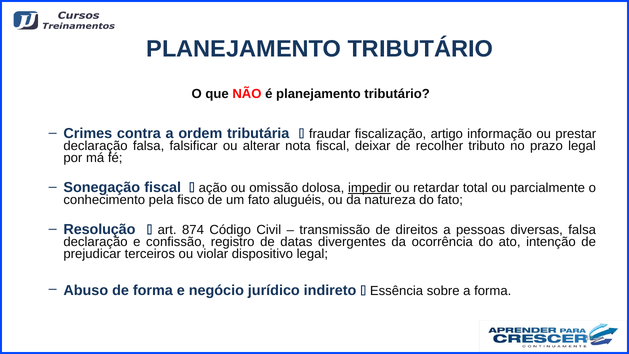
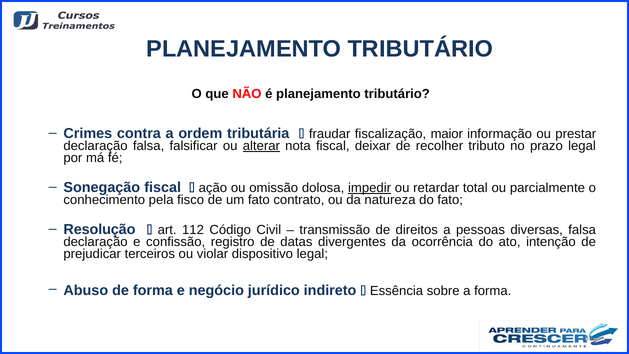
artigo: artigo -> maior (447, 134)
alterar underline: none -> present (261, 146)
aluguéis: aluguéis -> contrato (299, 200)
874: 874 -> 112 (193, 230)
